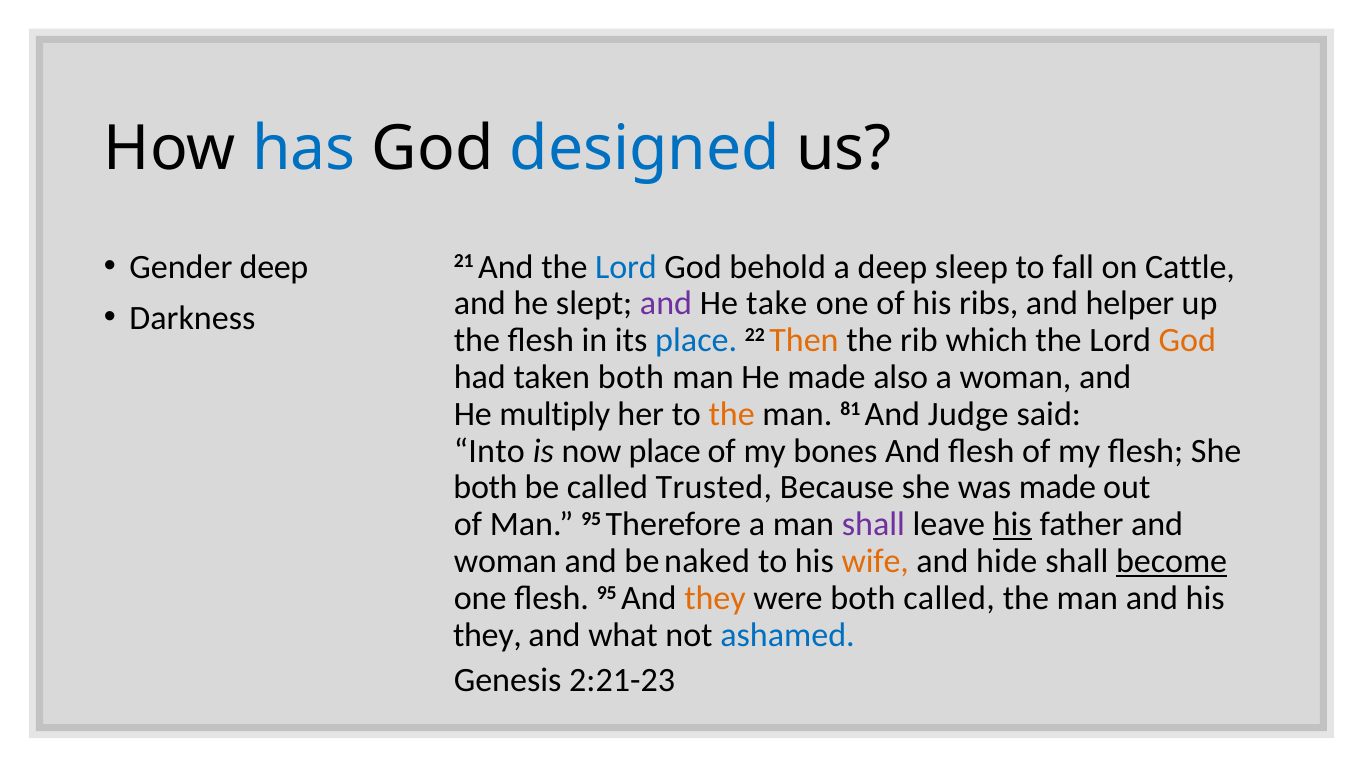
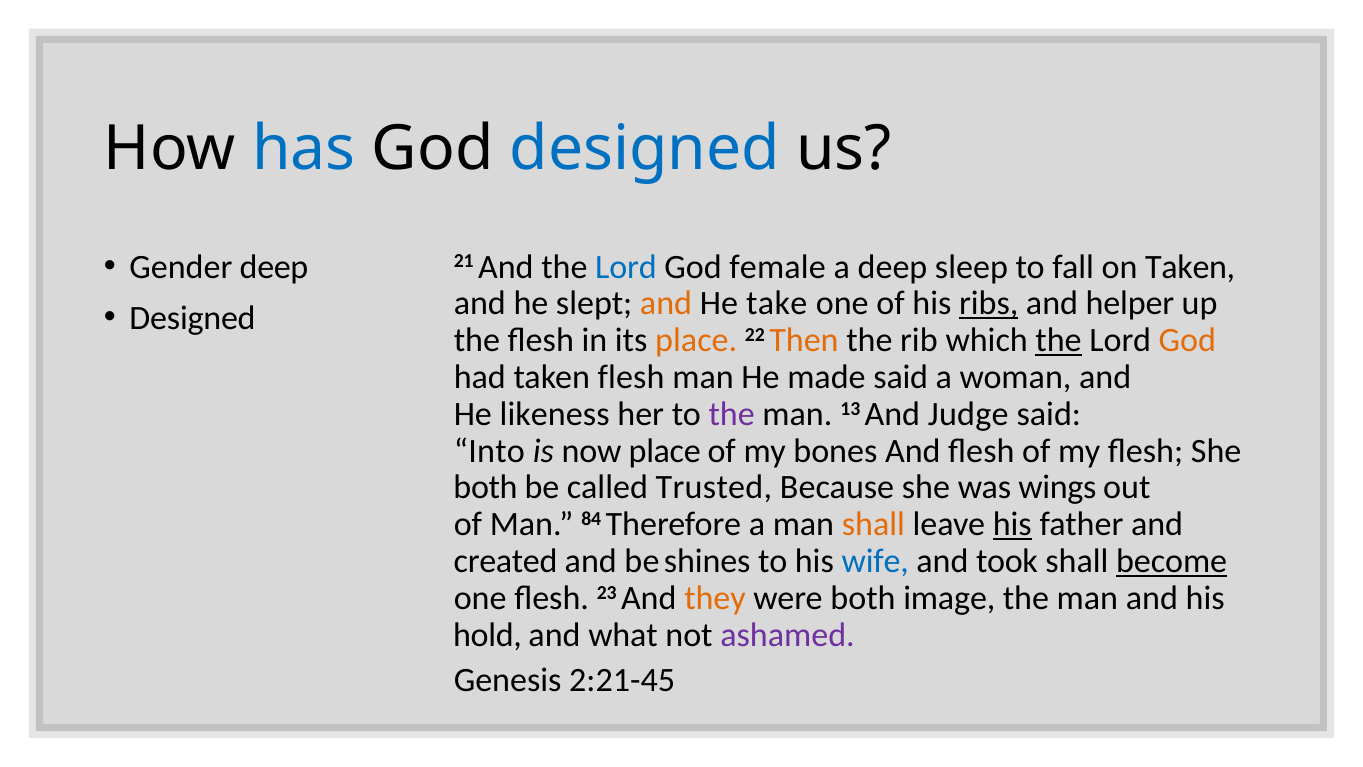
behold: behold -> female (778, 267)
on Cattle: Cattle -> Taken (1190, 267)
and colour: purple -> orange (666, 303)
ribs underline: none -> present (989, 303)
Darkness: Darkness -> Designed (193, 318)
place colour: blue -> orange (696, 340)
the underline: none -> present (1059, 340)
taken both: both -> flesh (631, 377)
made also: also -> said (901, 377)
multiply: multiply -> likeness (555, 414)
the colour: orange -> purple (732, 414)
81: 81 -> 13 (850, 408)
was made: made -> wings (1057, 487)
Man 95: 95 -> 84 (591, 519)
shall colour: purple -> orange (873, 524)
woman: woman -> created (506, 561)
naked: naked -> shines (707, 561)
wife colour: orange -> blue (875, 561)
hide: hide -> took (1007, 561)
flesh 95: 95 -> 23 (607, 592)
both called: called -> image (949, 598)
they: they -> hold (488, 635)
ashamed colour: blue -> purple (788, 635)
2:21-23: 2:21-23 -> 2:21-45 (622, 680)
